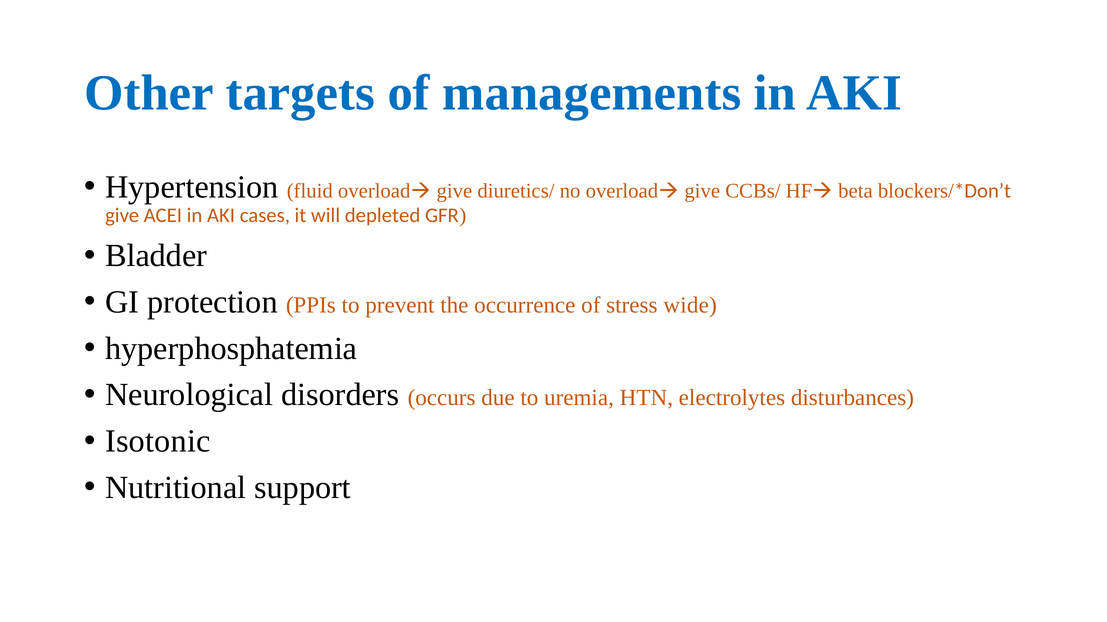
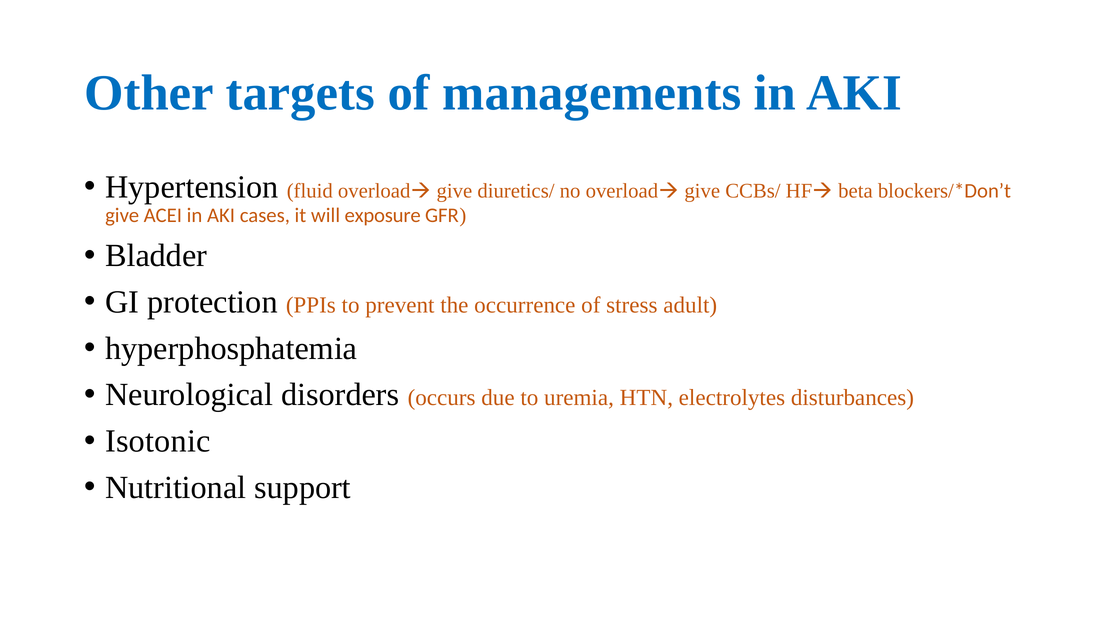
depleted: depleted -> exposure (383, 216)
wide: wide -> adult (690, 305)
